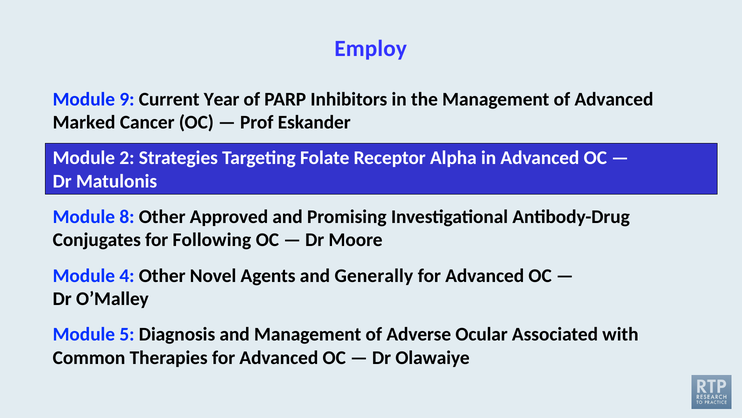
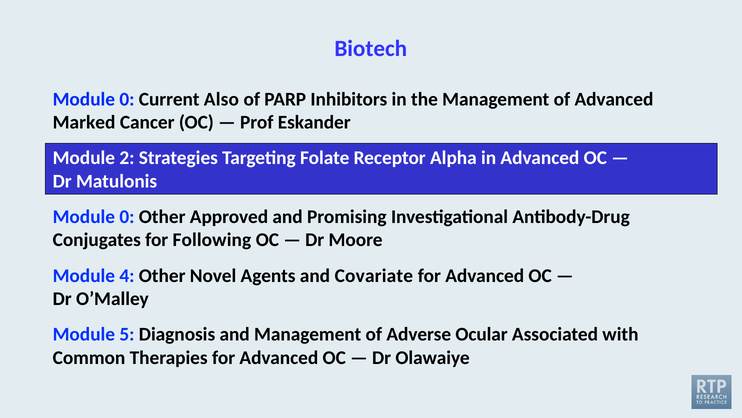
Employ: Employ -> Biotech (371, 48)
9: 9 -> 0 (127, 99)
Year: Year -> Also (221, 99)
8: 8 -> 0 (127, 217)
Generally: Generally -> Covariate (374, 275)
